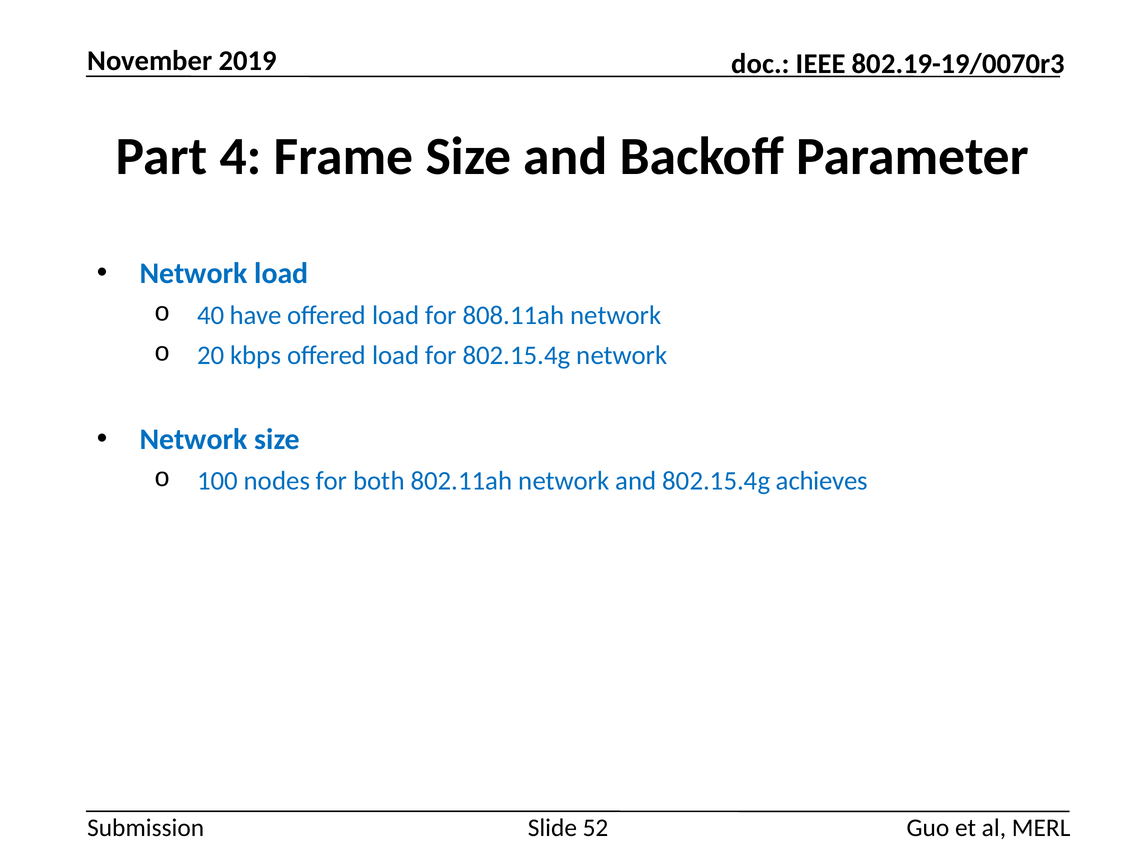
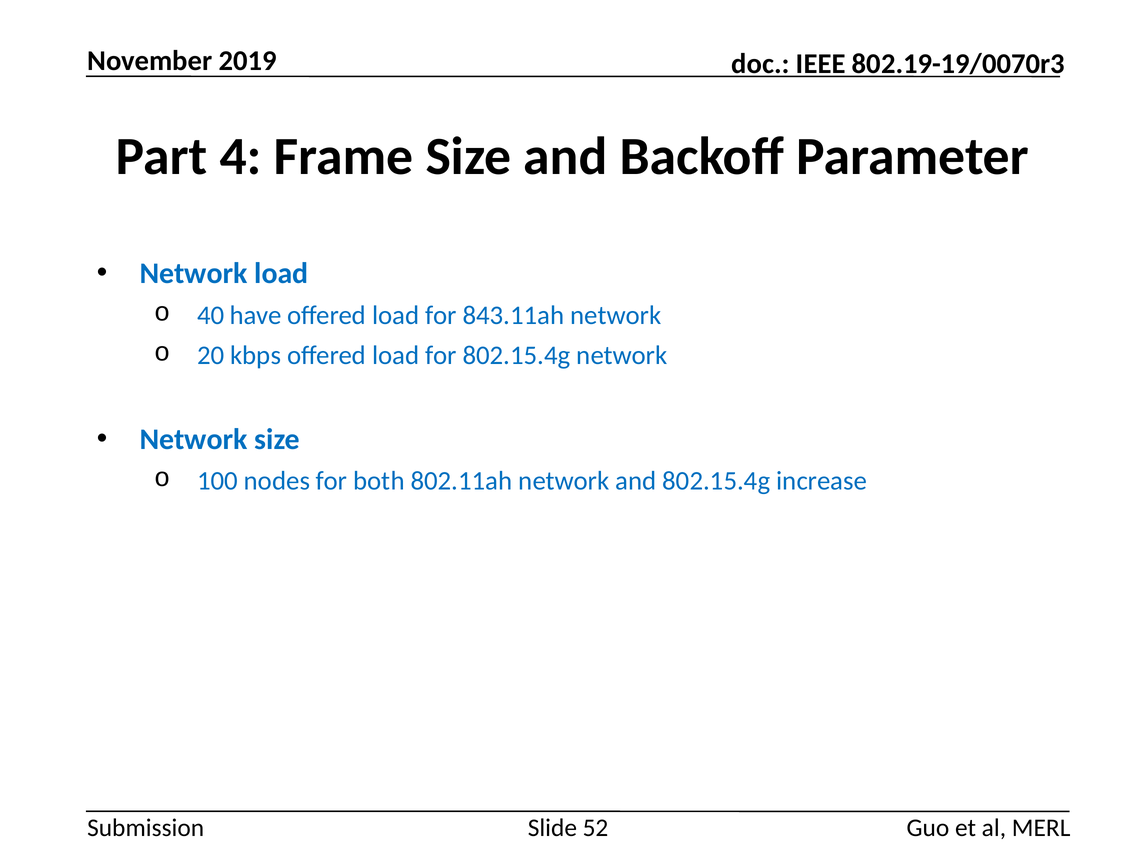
808.11ah: 808.11ah -> 843.11ah (513, 315)
achieves: achieves -> increase (822, 481)
